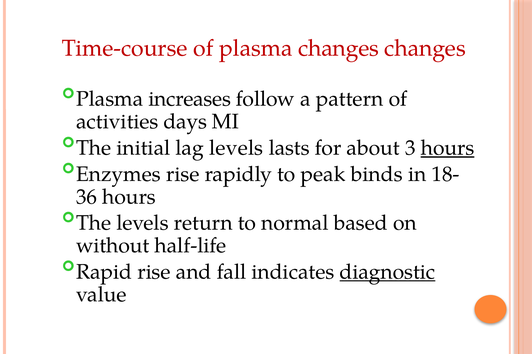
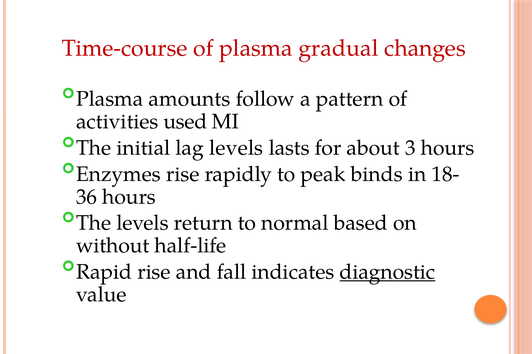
plasma changes: changes -> gradual (338, 48)
increases: increases -> amounts (190, 99)
days: days -> used (185, 122)
hours underline: present -> none (448, 148)
